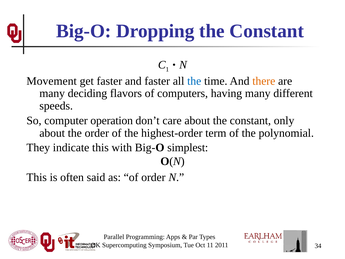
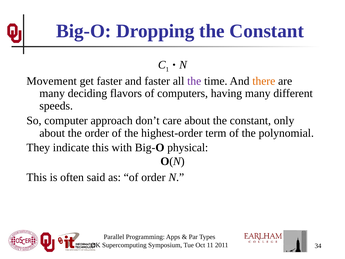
the colour: blue -> purple (194, 81)
operation: operation -> approach (112, 120)
simplest: simplest -> physical (188, 148)
